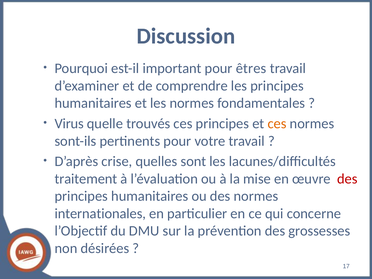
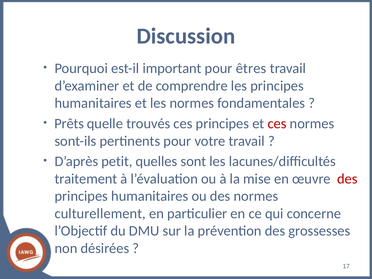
Virus: Virus -> Prêts (69, 124)
ces colour: orange -> red (277, 124)
crise: crise -> petit (117, 161)
internationales: internationales -> culturellement (100, 214)
